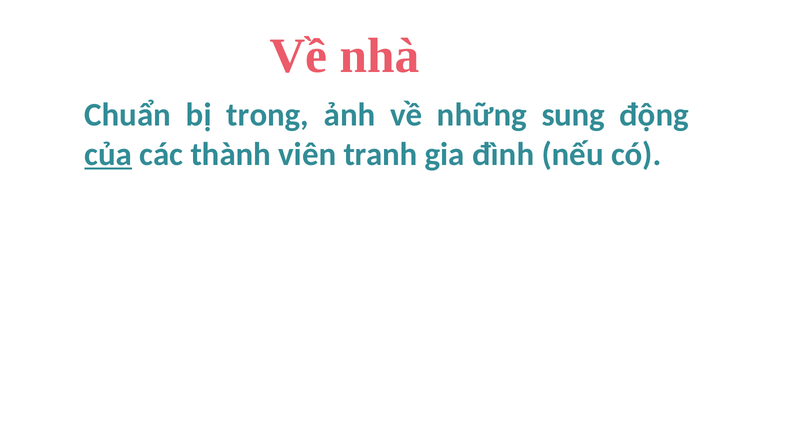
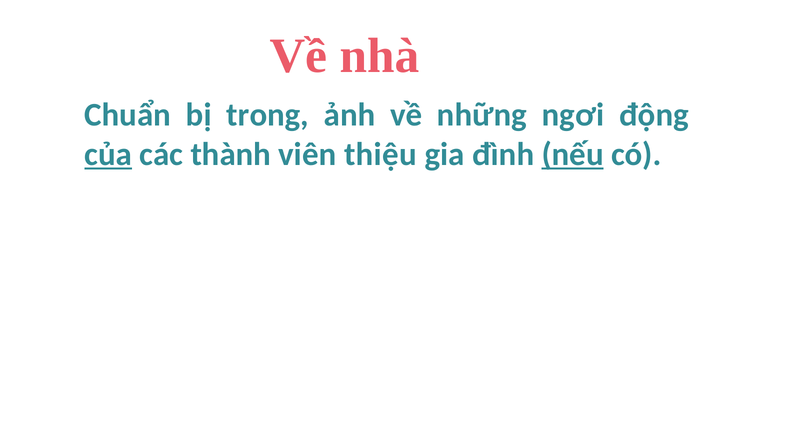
sung: sung -> ngơi (573, 115)
tranh: tranh -> thiệu (380, 154)
nếu underline: none -> present (573, 154)
